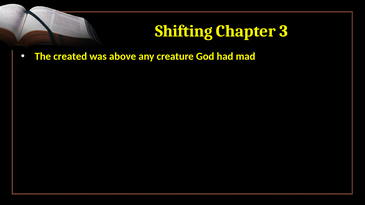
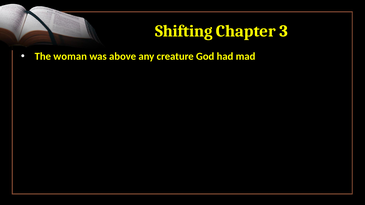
created: created -> woman (70, 56)
